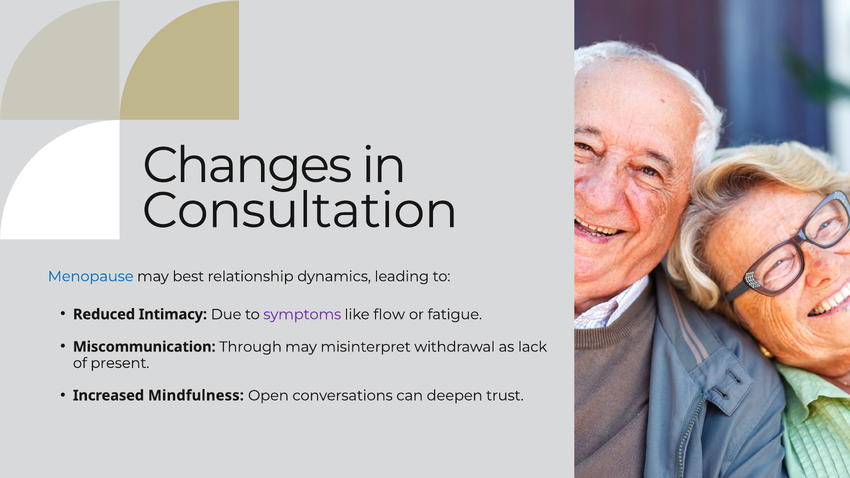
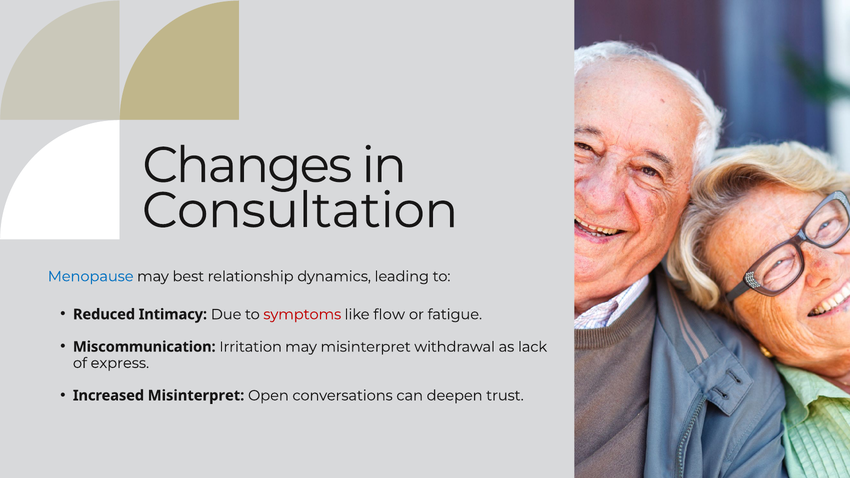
symptoms colour: purple -> red (302, 314)
Through: Through -> Irritation (251, 347)
present: present -> express (120, 363)
Increased Mindfulness: Mindfulness -> Misinterpret (196, 396)
